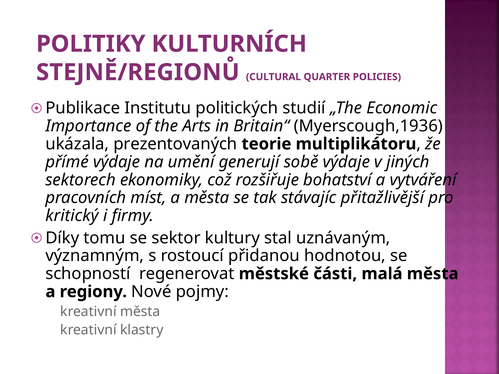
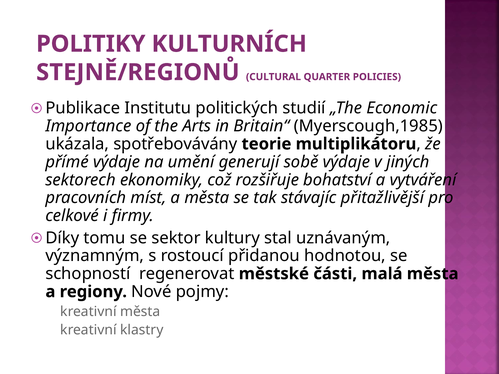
Myerscough,1936: Myerscough,1936 -> Myerscough,1985 (368, 126)
prezentovaných: prezentovaných -> spotřebovávány (175, 144)
kritický: kritický -> celkové (72, 216)
